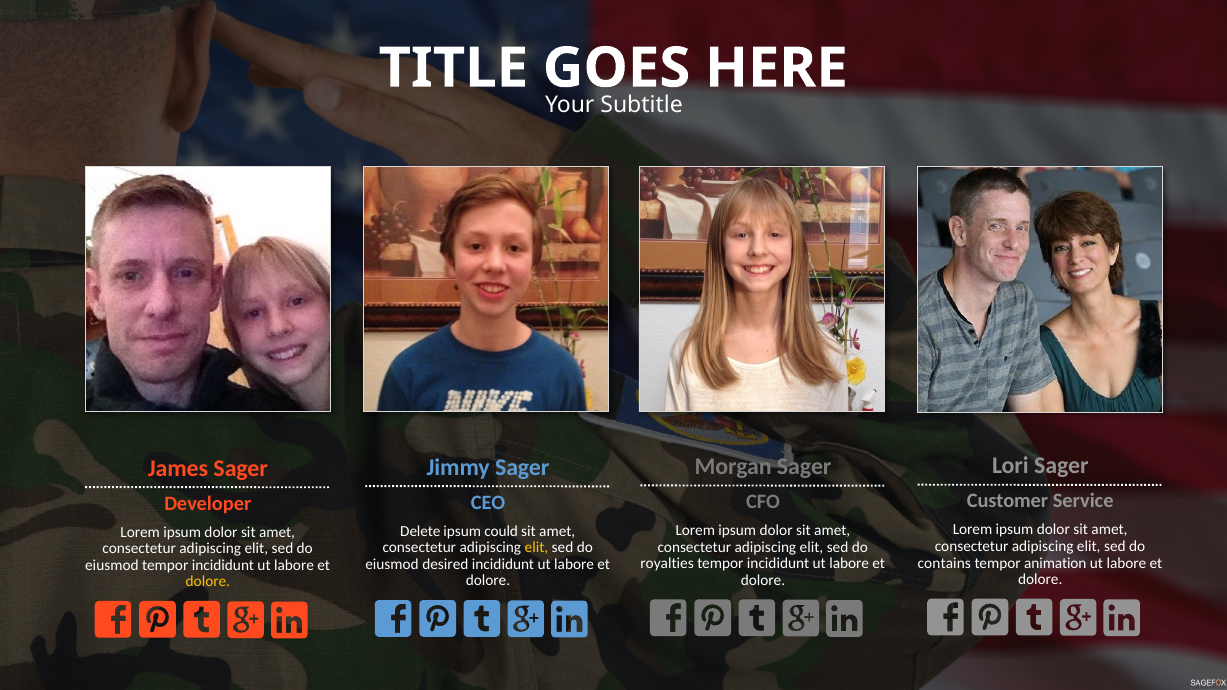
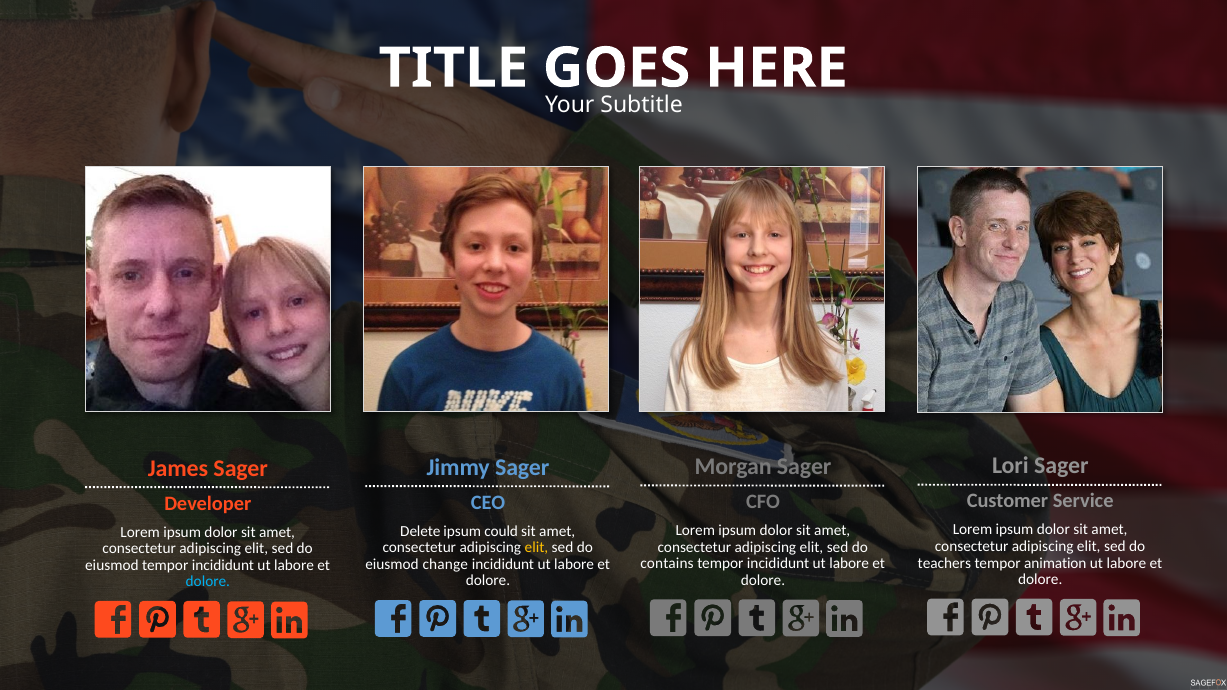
contains: contains -> teachers (944, 563)
royalties: royalties -> contains (667, 564)
desired: desired -> change (445, 565)
dolore colour: yellow -> light blue (208, 582)
